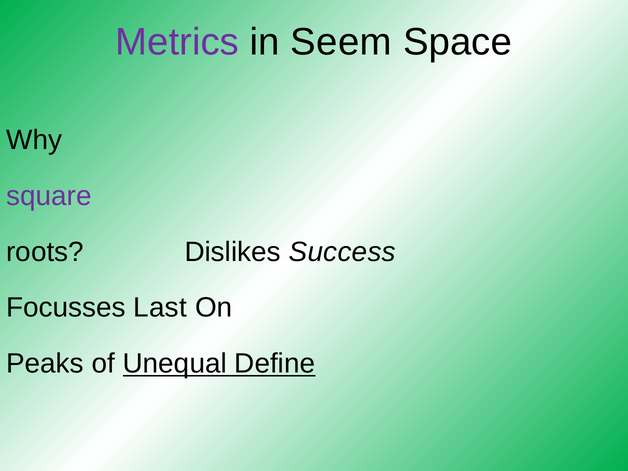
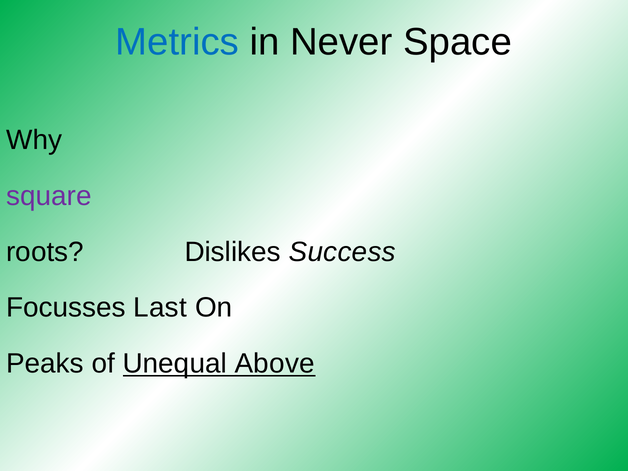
Metrics colour: purple -> blue (177, 42)
Seem: Seem -> Never (341, 42)
Define: Define -> Above (275, 364)
